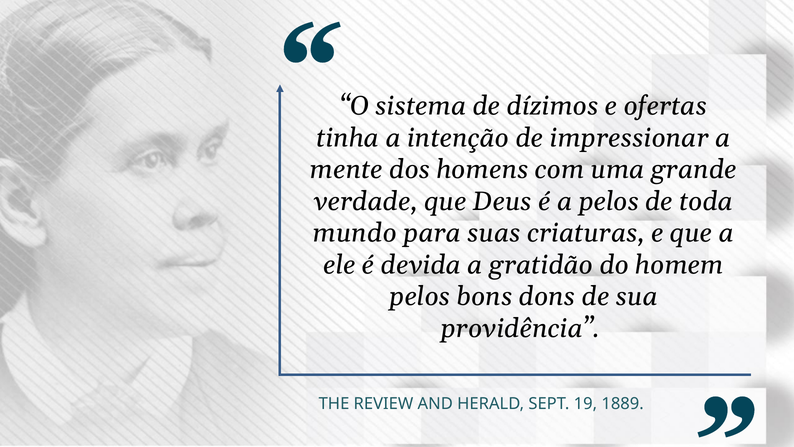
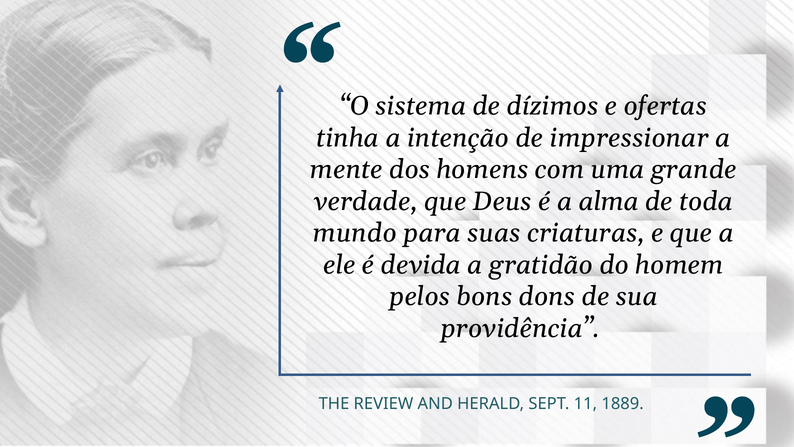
a pelos: pelos -> alma (609, 201)
19: 19 -> 11 (585, 404)
